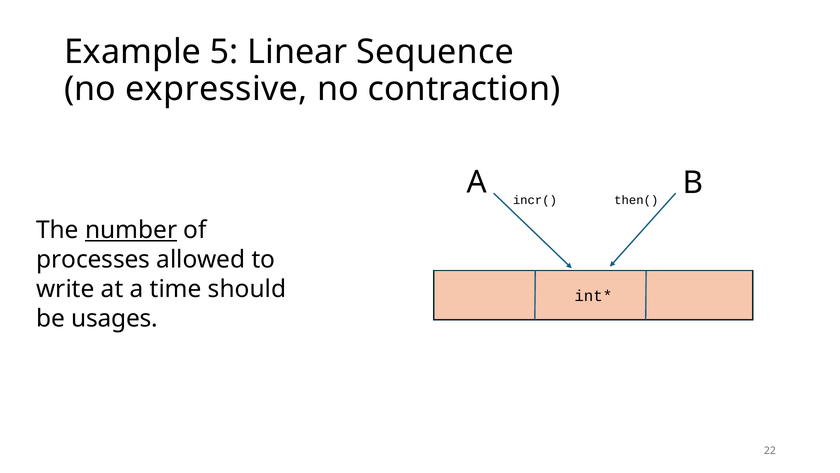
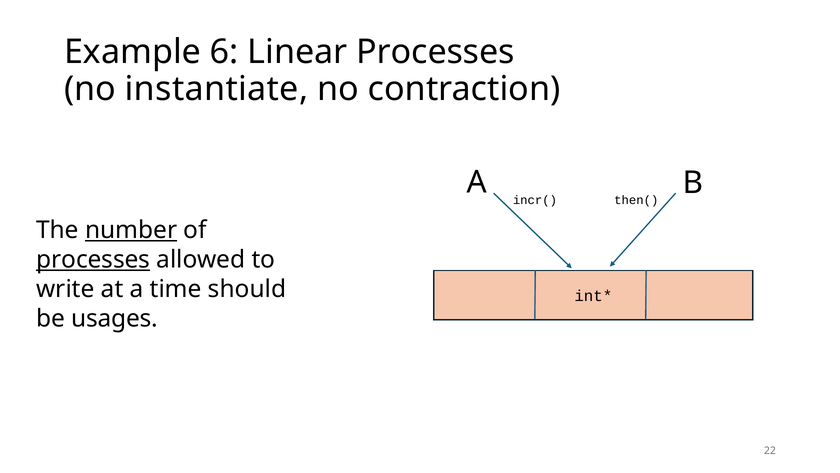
5: 5 -> 6 (224, 52)
Linear Sequence: Sequence -> Processes (435, 52)
expressive: expressive -> instantiate (217, 89)
processes underline: none -> present (93, 259)
